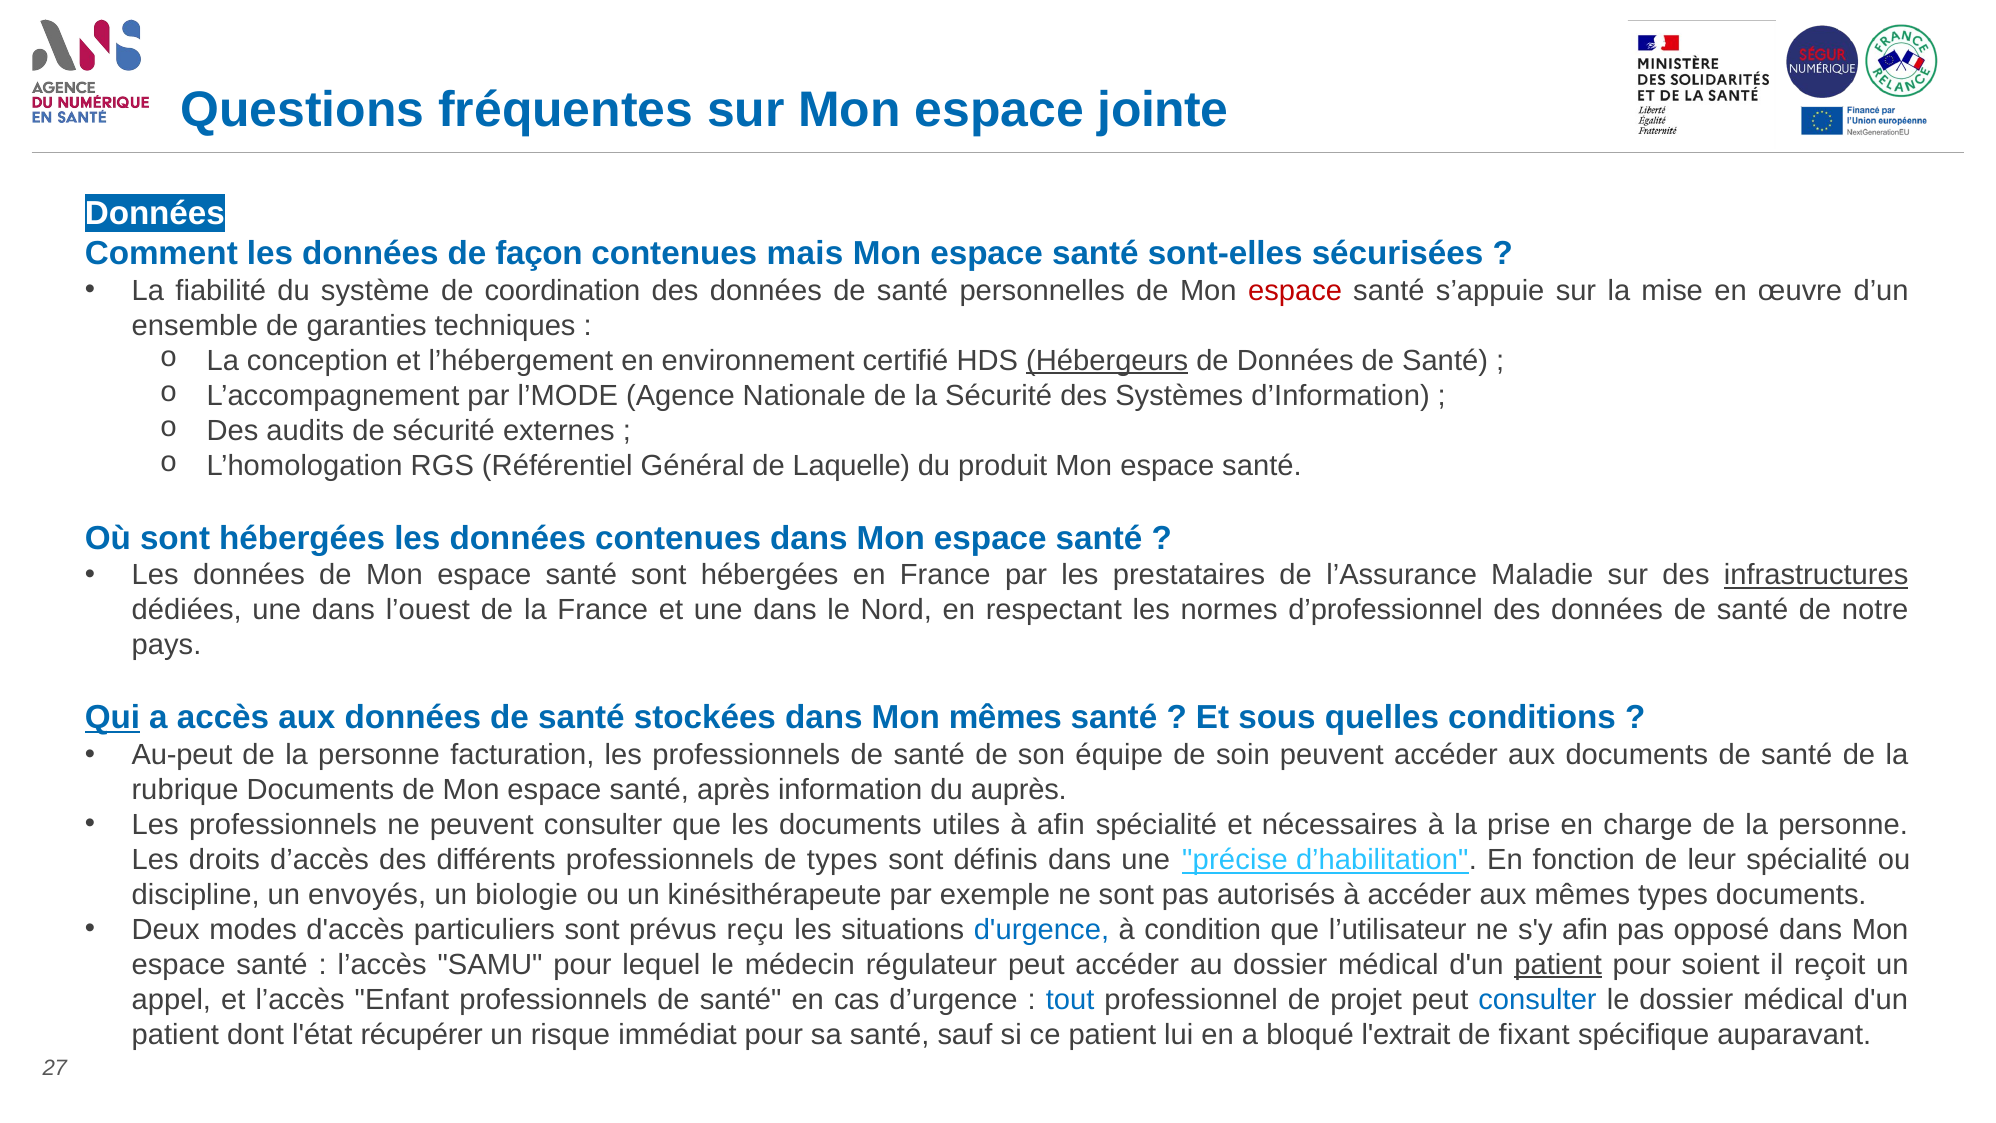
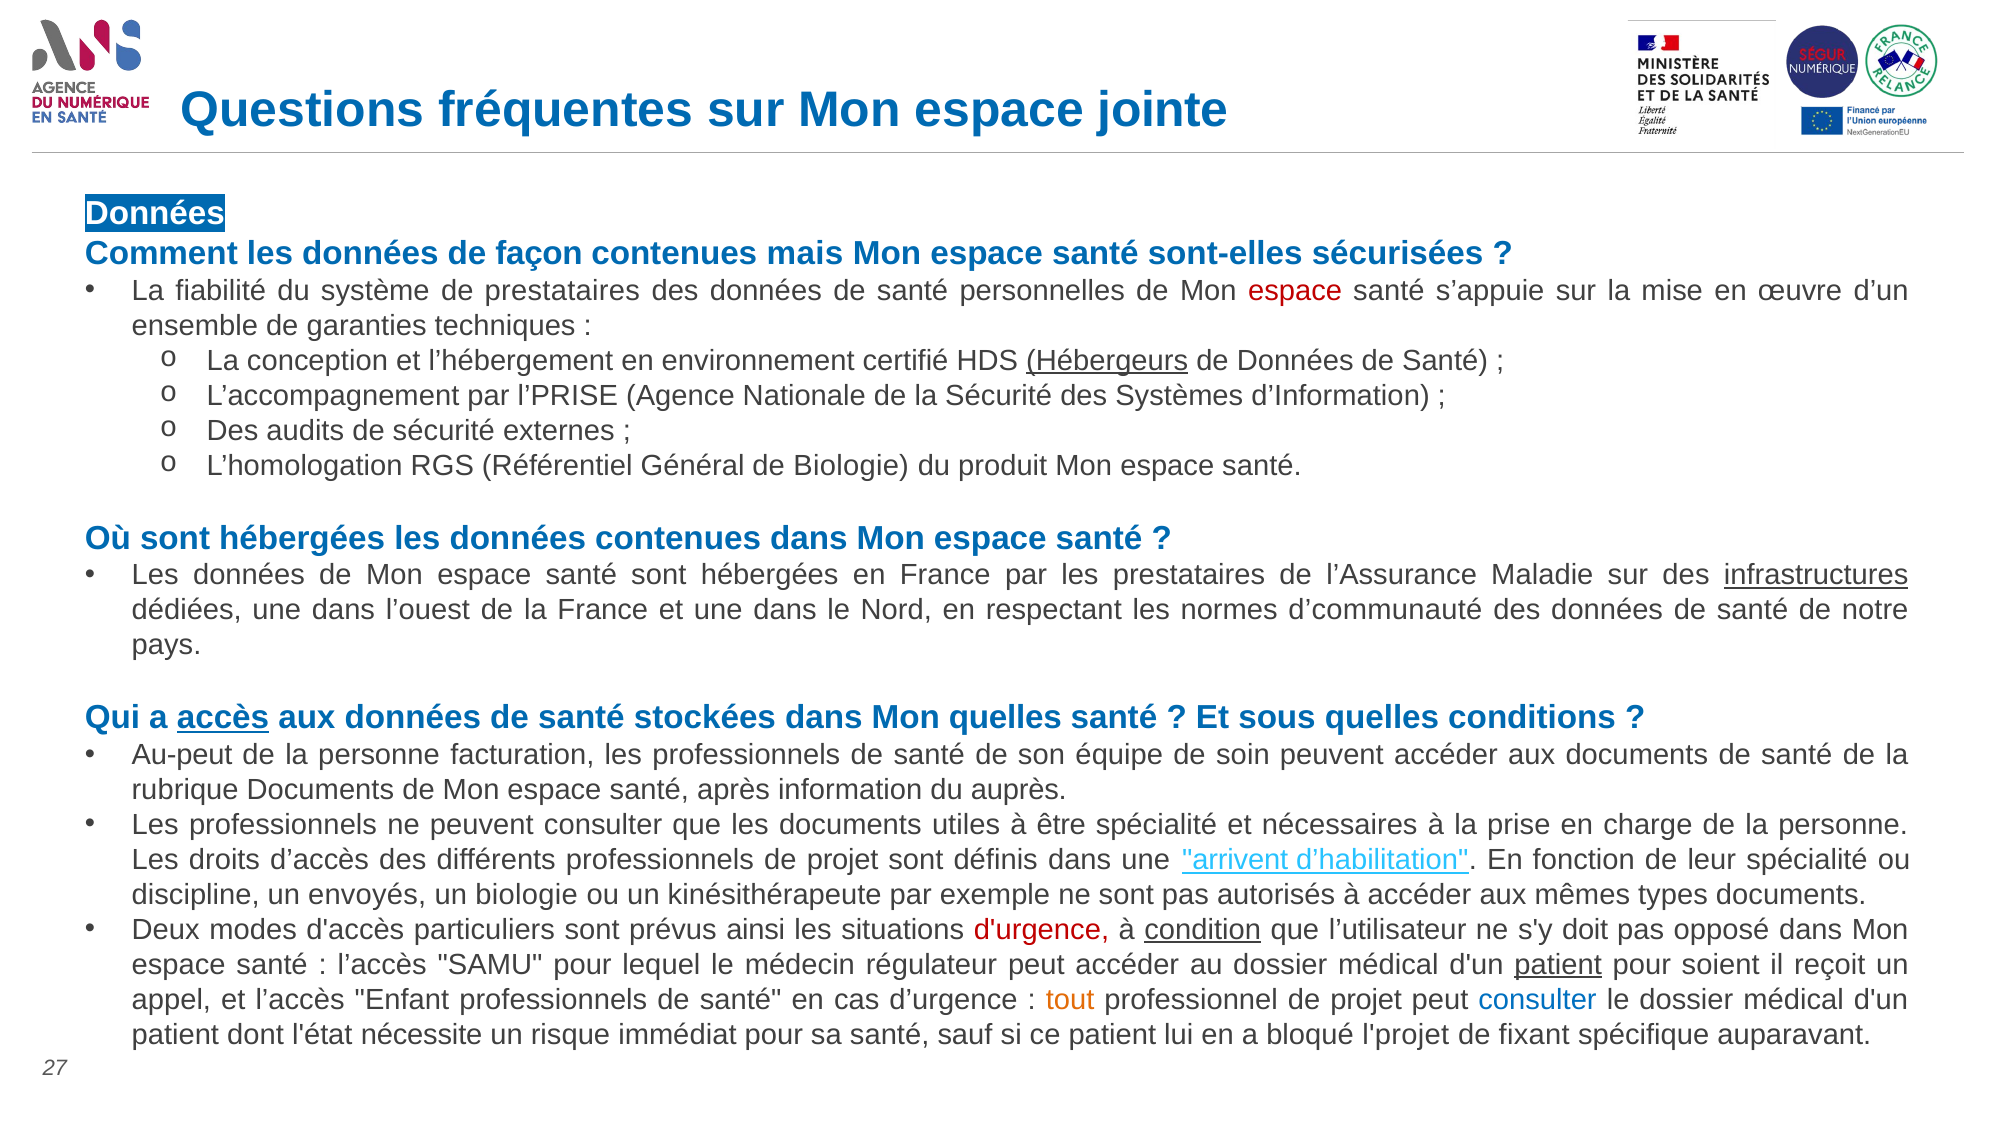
de coordination: coordination -> prestataires (562, 291)
l’MODE: l’MODE -> l’PRISE (568, 395)
de Laquelle: Laquelle -> Biologie (851, 465)
d’professionnel: d’professionnel -> d’communauté (1385, 610)
Qui underline: present -> none (113, 718)
accès underline: none -> present (223, 718)
Mon mêmes: mêmes -> quelles (1005, 718)
à afin: afin -> être (1061, 825)
professionnels de types: types -> projet (843, 860)
précise: précise -> arrivent (1235, 860)
reçu: reçu -> ainsi (756, 930)
d'urgence colour: blue -> red (1041, 930)
condition underline: none -> present (1203, 930)
s'y afin: afin -> doit (1585, 930)
tout colour: blue -> orange (1070, 999)
récupérer: récupérer -> nécessite (422, 1034)
l'extrait: l'extrait -> l'projet (1406, 1034)
